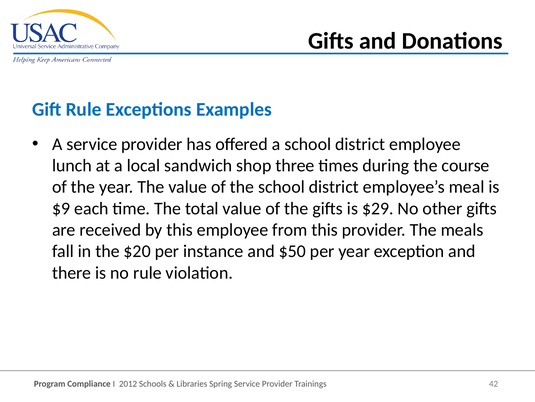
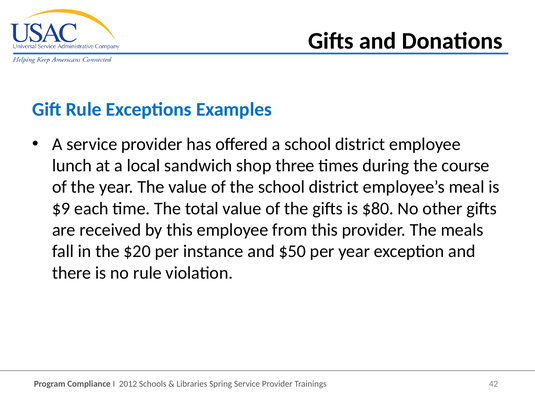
$29: $29 -> $80 (378, 208)
